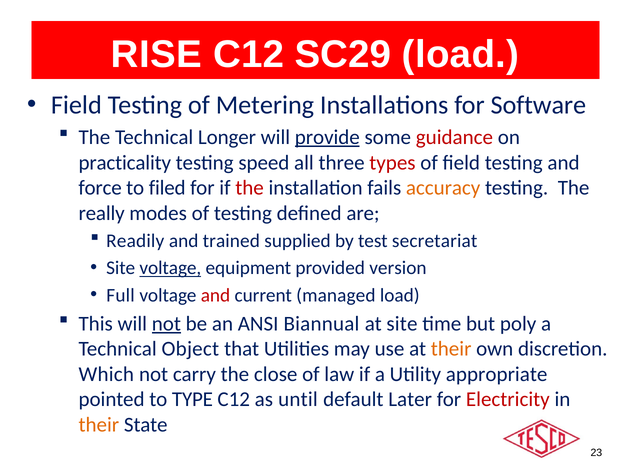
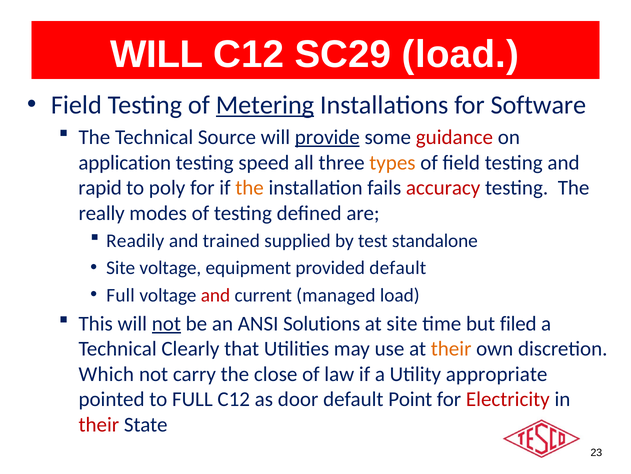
RISE: RISE -> WILL (157, 54)
Metering underline: none -> present (265, 105)
Longer: Longer -> Source (227, 137)
practicality: practicality -> application (125, 162)
types colour: red -> orange (392, 162)
force: force -> rapid (100, 188)
filed: filed -> poly (167, 188)
the colour: red -> orange (250, 188)
accuracy colour: orange -> red (443, 188)
secretariat: secretariat -> standalone (435, 241)
voltage underline: present -> none (170, 268)
provided version: version -> default (398, 268)
Biannual: Biannual -> Solutions (322, 323)
poly: poly -> filed (518, 323)
Object: Object -> Clearly (190, 348)
to TYPE: TYPE -> FULL (192, 399)
until: until -> door (298, 399)
Later: Later -> Point (410, 399)
their colour: orange -> red (99, 424)
